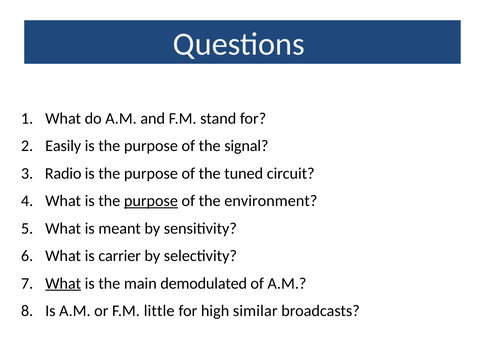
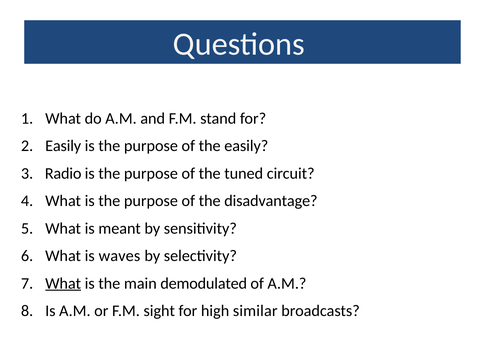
the signal: signal -> easily (246, 146)
purpose underline: present -> none (151, 201)
environment: environment -> disadvantage (271, 201)
carrier: carrier -> waves (119, 256)
little: little -> sight (159, 311)
